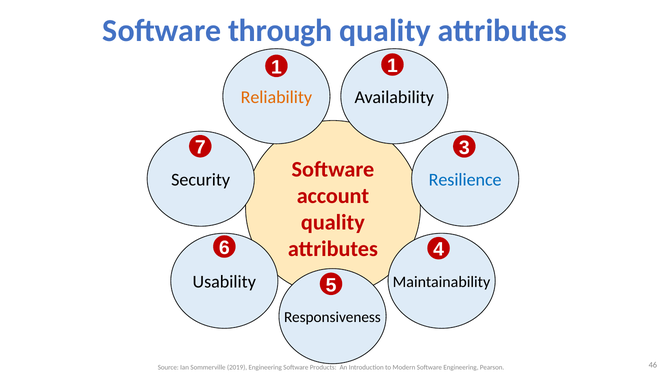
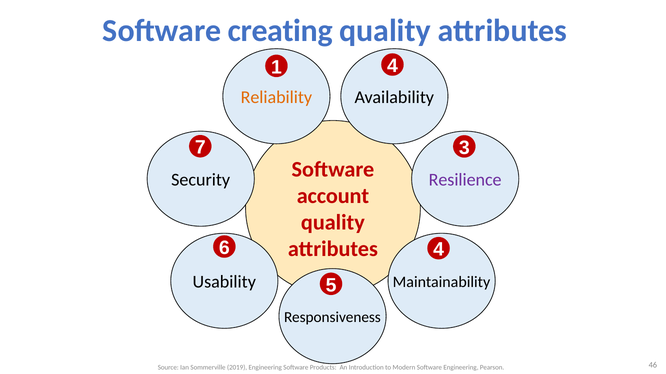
through: through -> creating (280, 31)
1 1: 1 -> 4 (392, 66)
Resilience colour: blue -> purple (465, 180)
